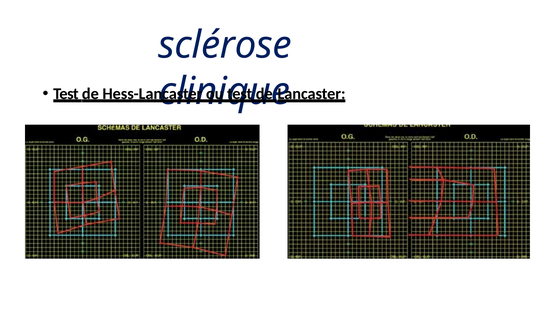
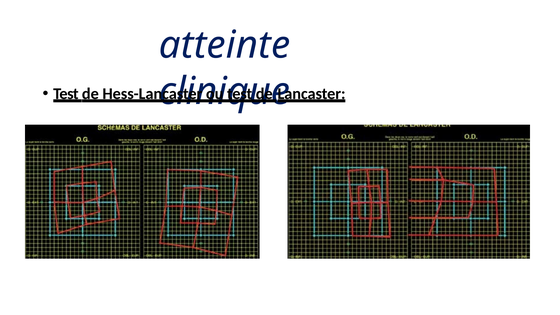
sclérose: sclérose -> atteinte (225, 45)
